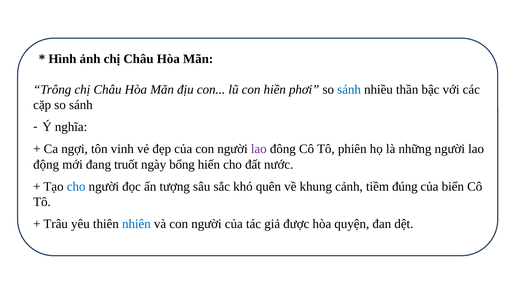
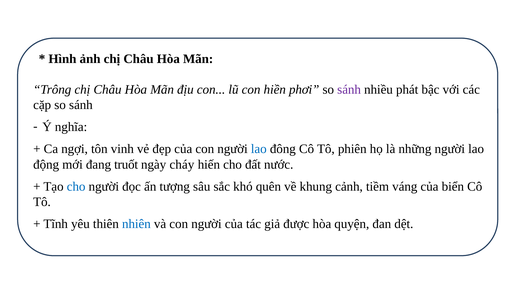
sánh colour: blue -> purple (349, 89)
thần: thần -> phát (407, 89)
lao colour: purple -> blue (259, 149)
bổng: bổng -> cháy (182, 164)
đúng: đúng -> váng (405, 186)
Trâu: Trâu -> Tĩnh (56, 224)
